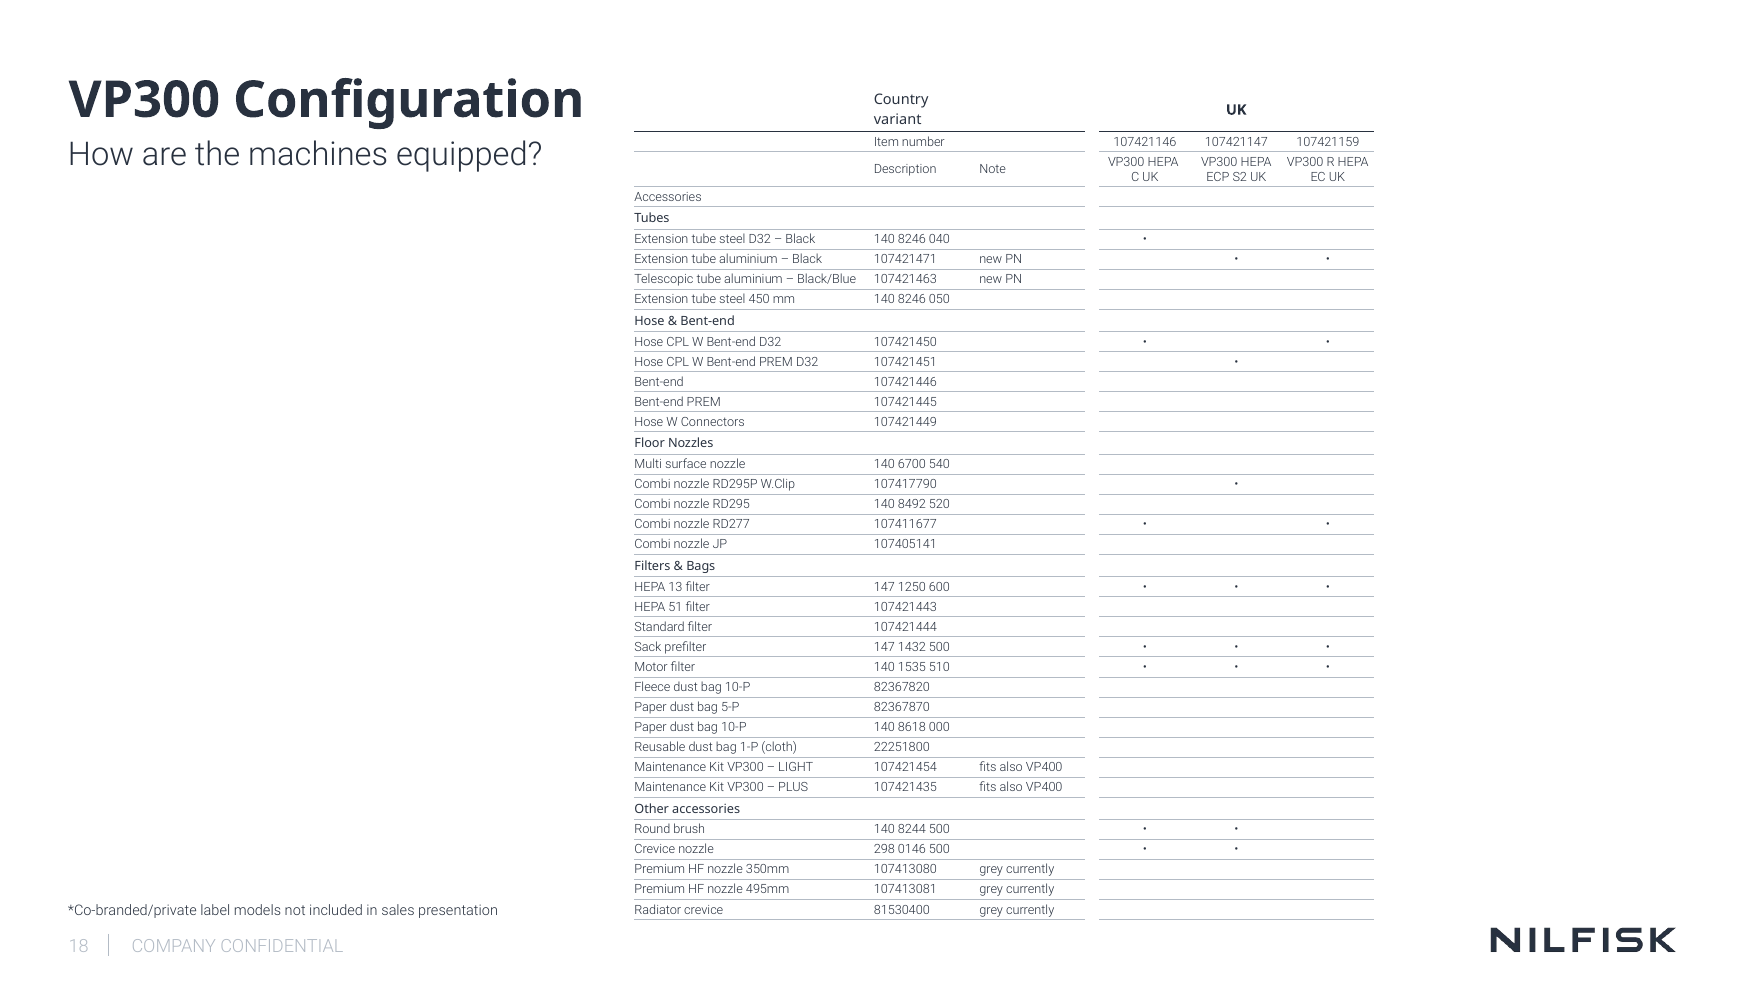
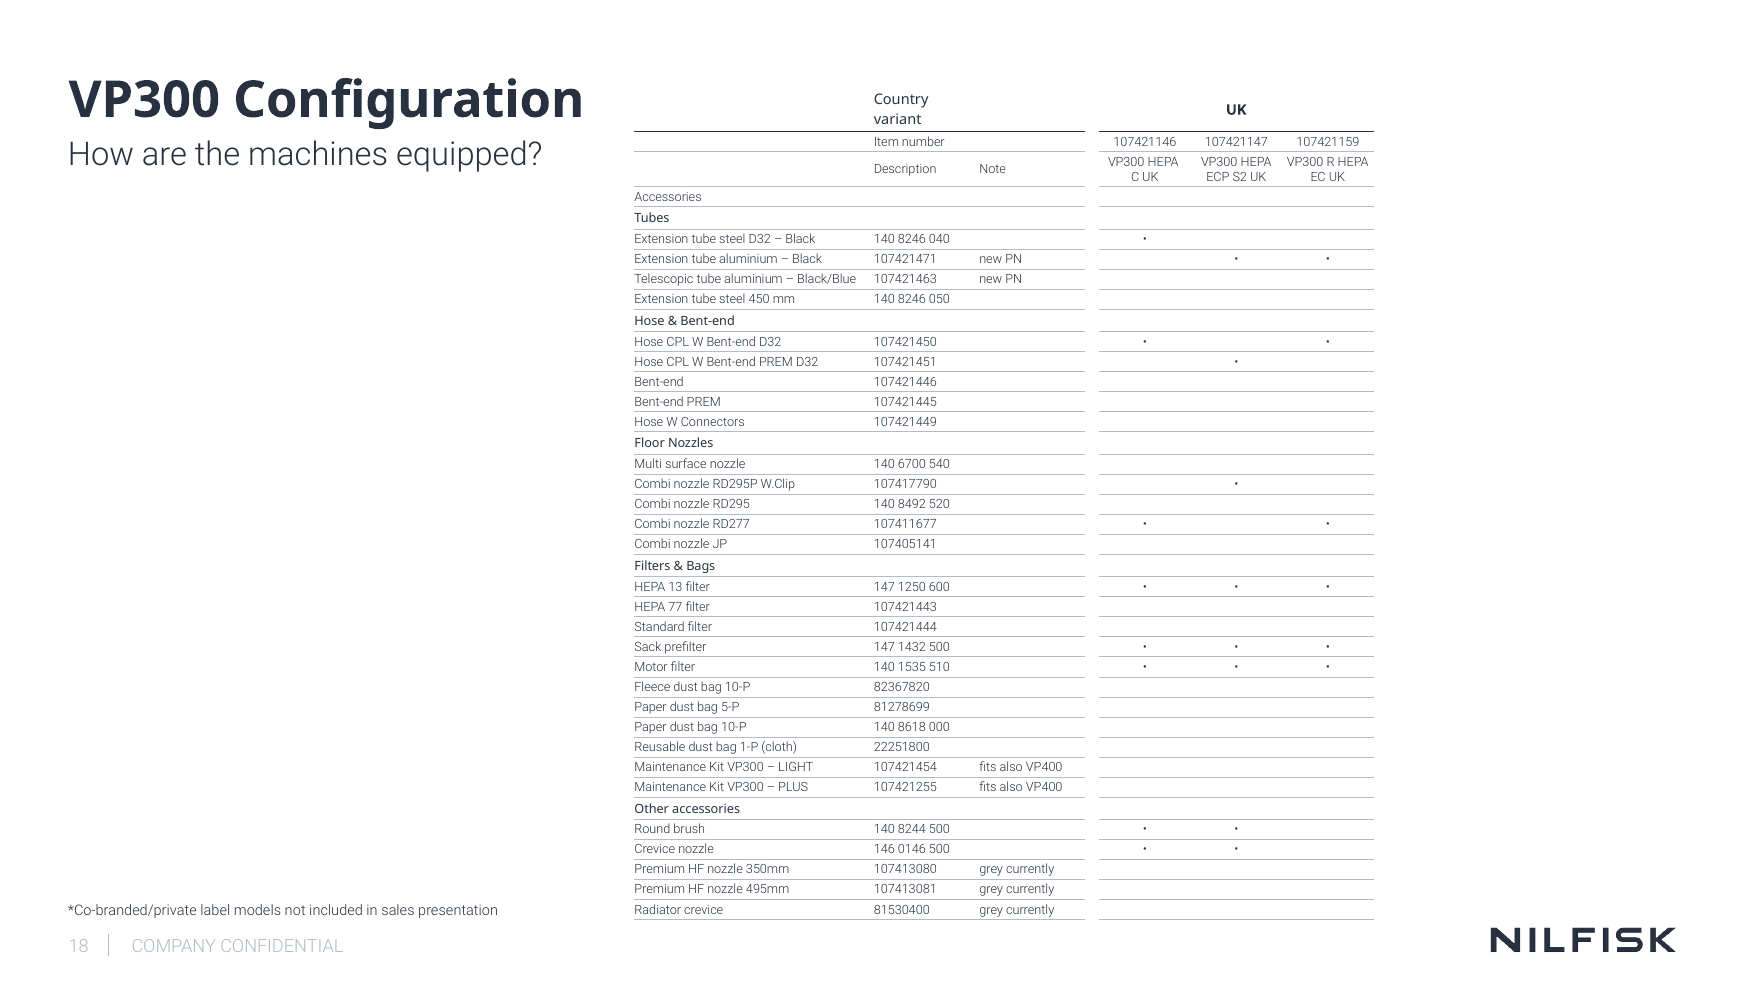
51: 51 -> 77 (675, 607)
82367870: 82367870 -> 81278699 (902, 707)
107421435: 107421435 -> 107421255 (905, 787)
298: 298 -> 146 (884, 849)
